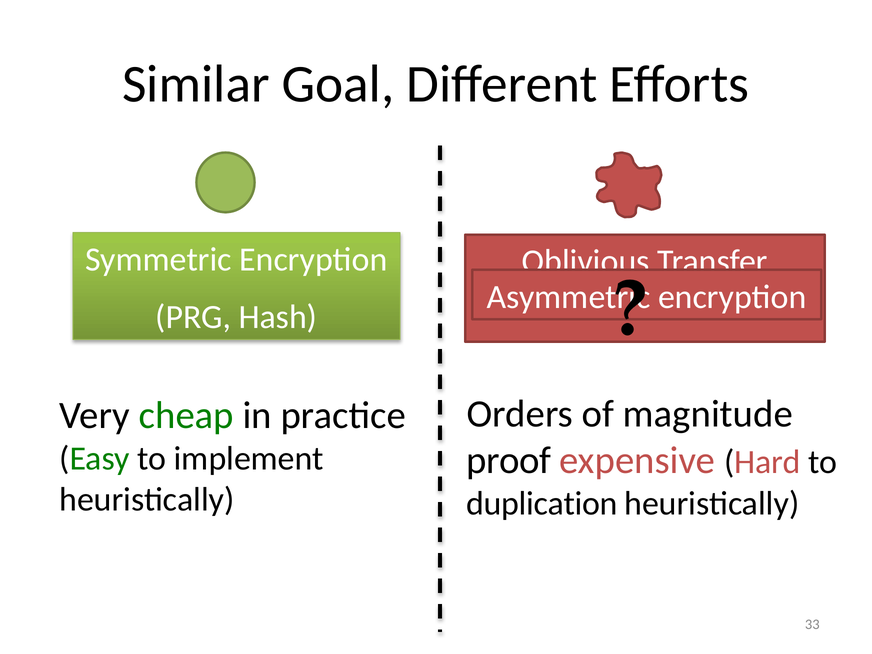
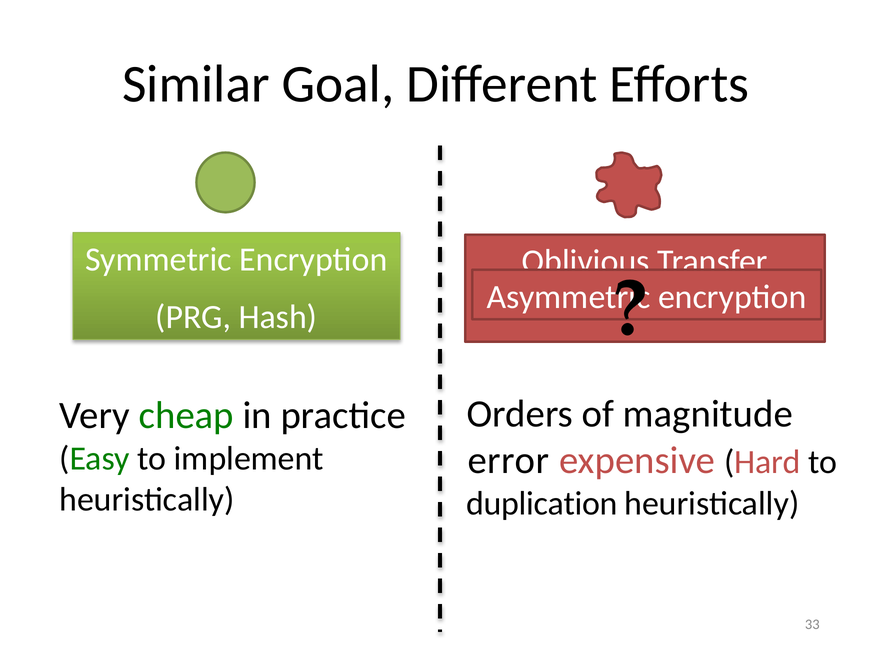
proof: proof -> error (508, 460)
